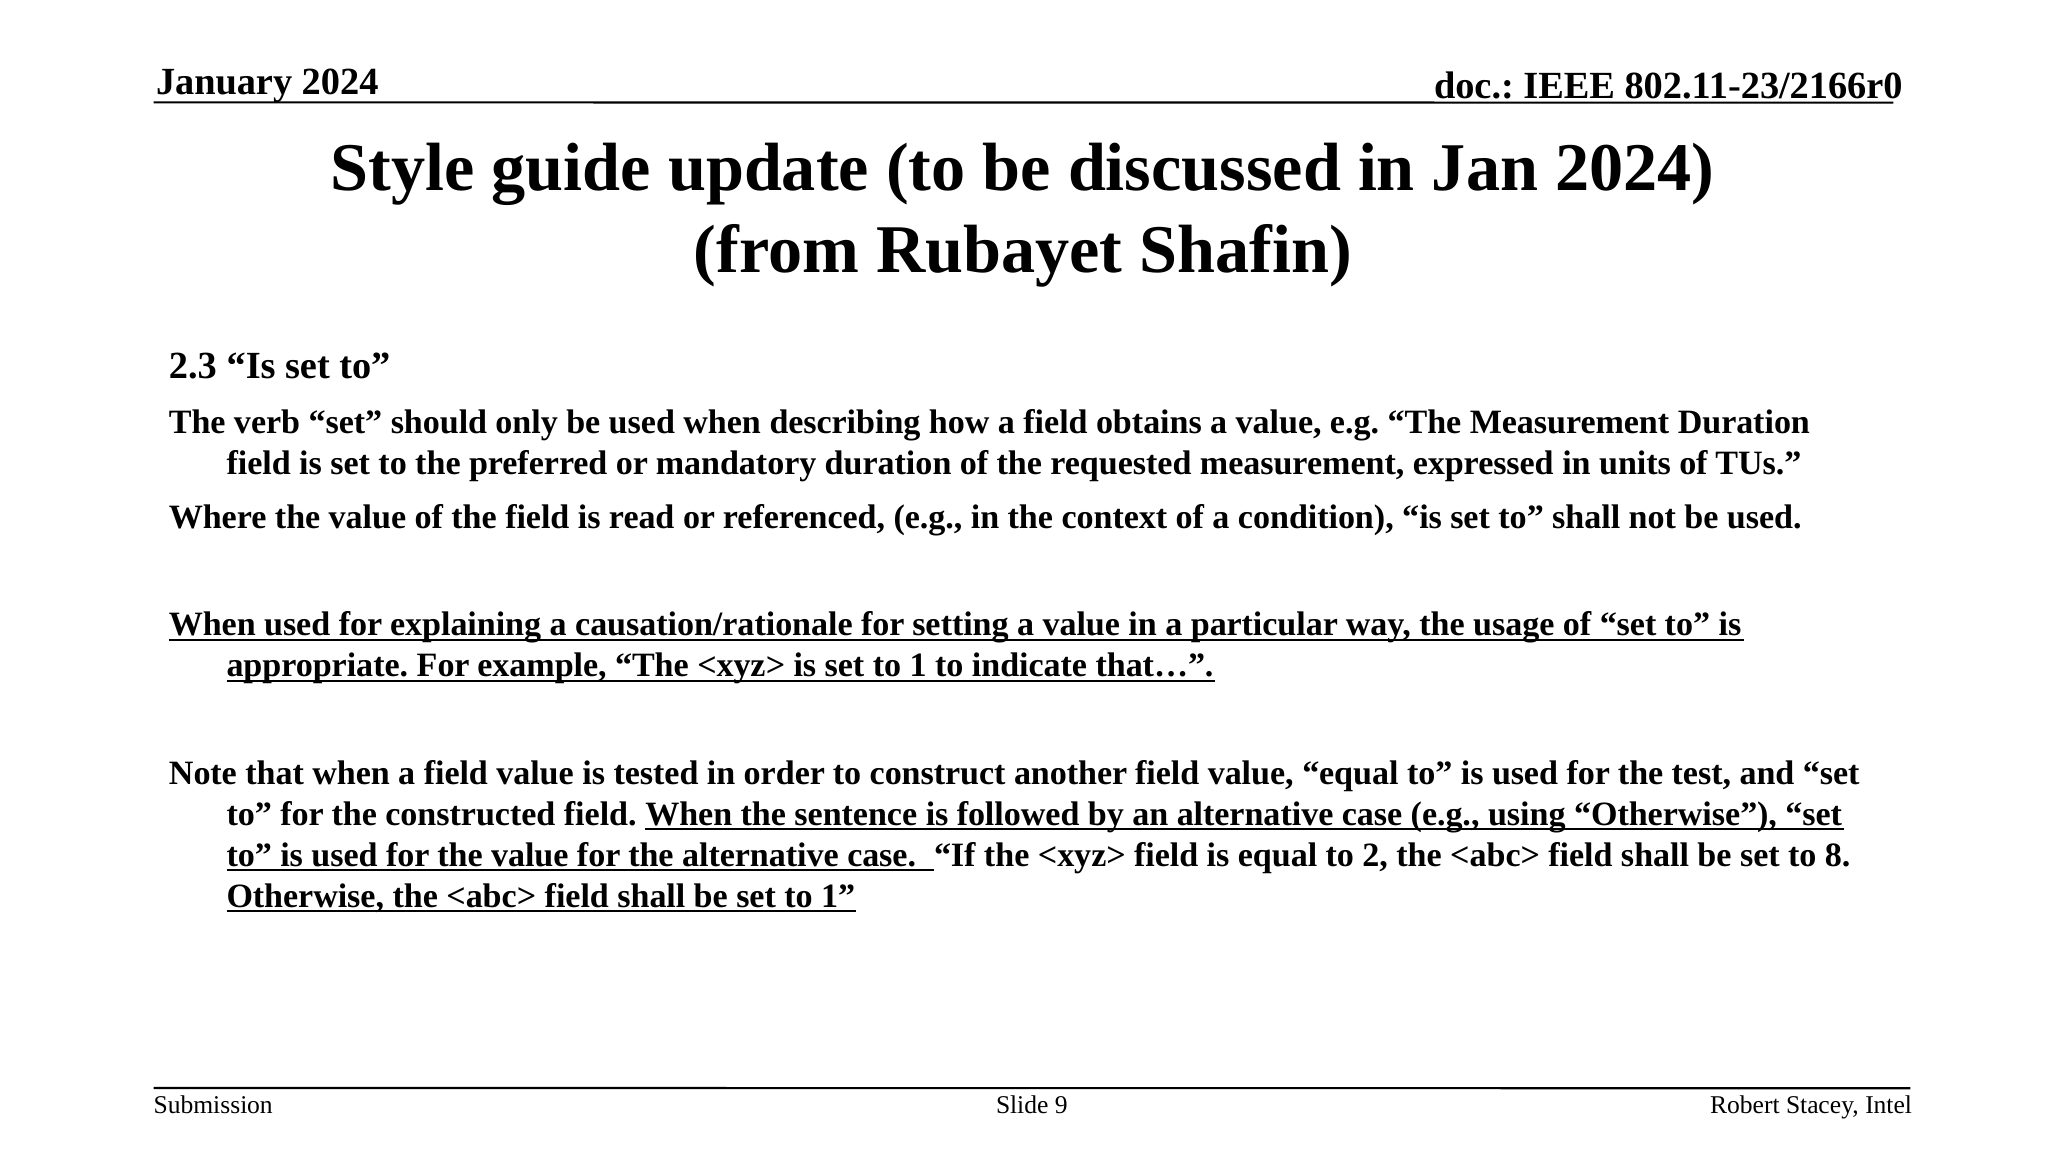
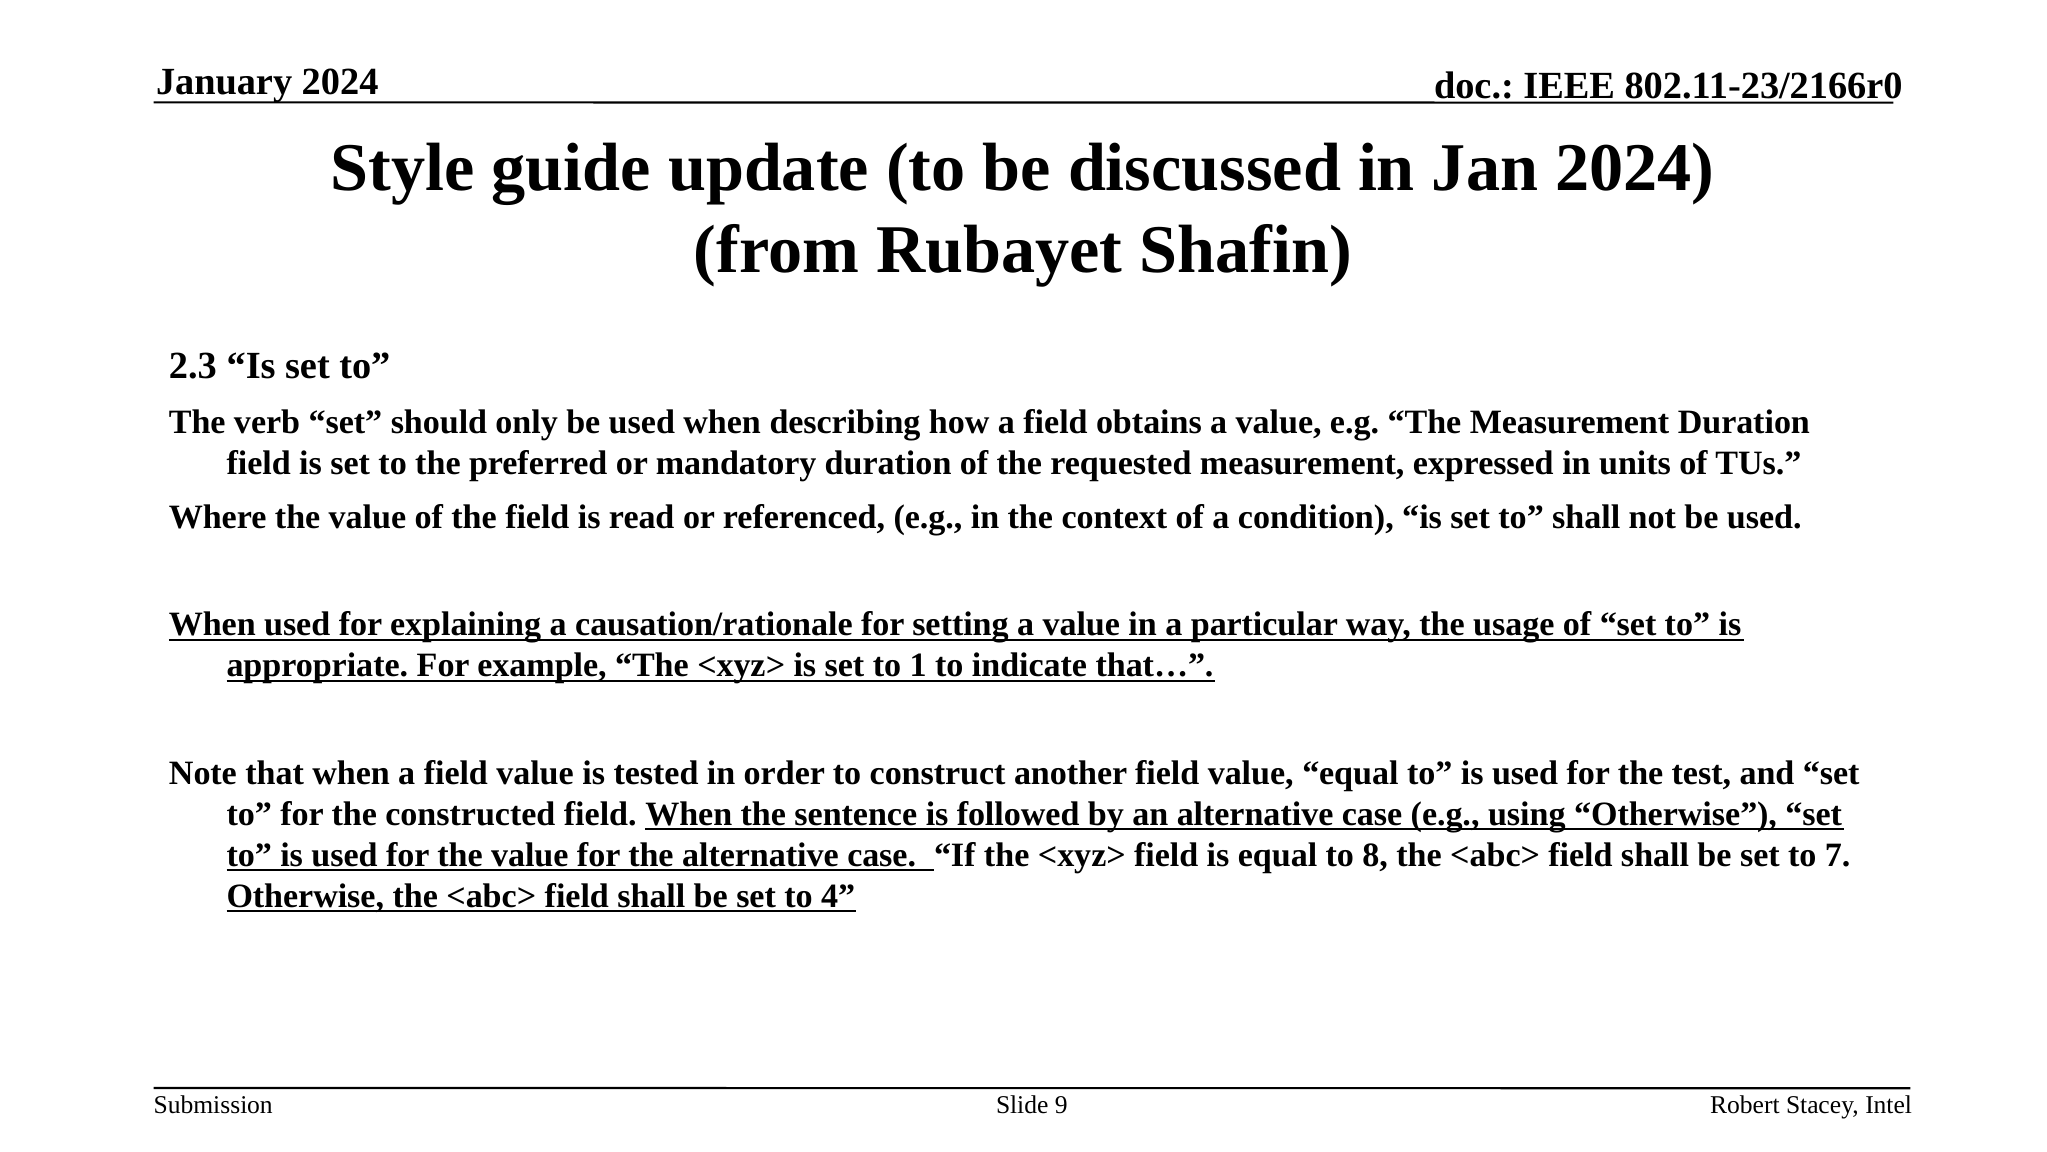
2: 2 -> 8 (1375, 854)
8: 8 -> 7 (1838, 854)
be set to 1: 1 -> 4 (838, 895)
